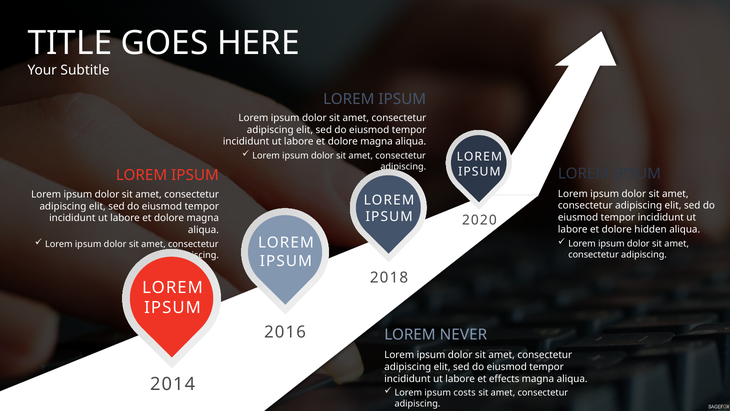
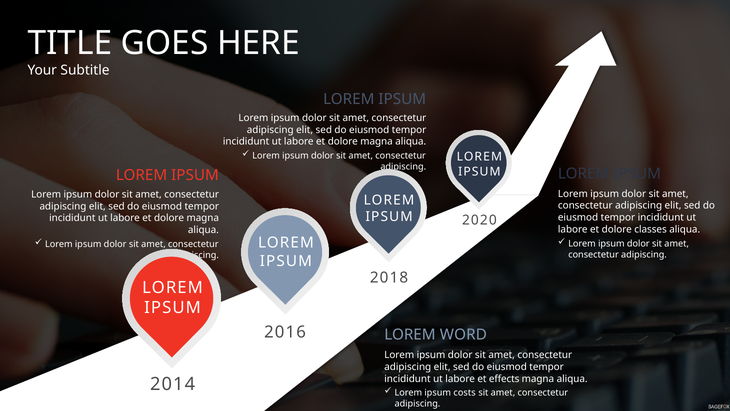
hidden: hidden -> classes (651, 229)
NEVER: NEVER -> WORD (463, 335)
